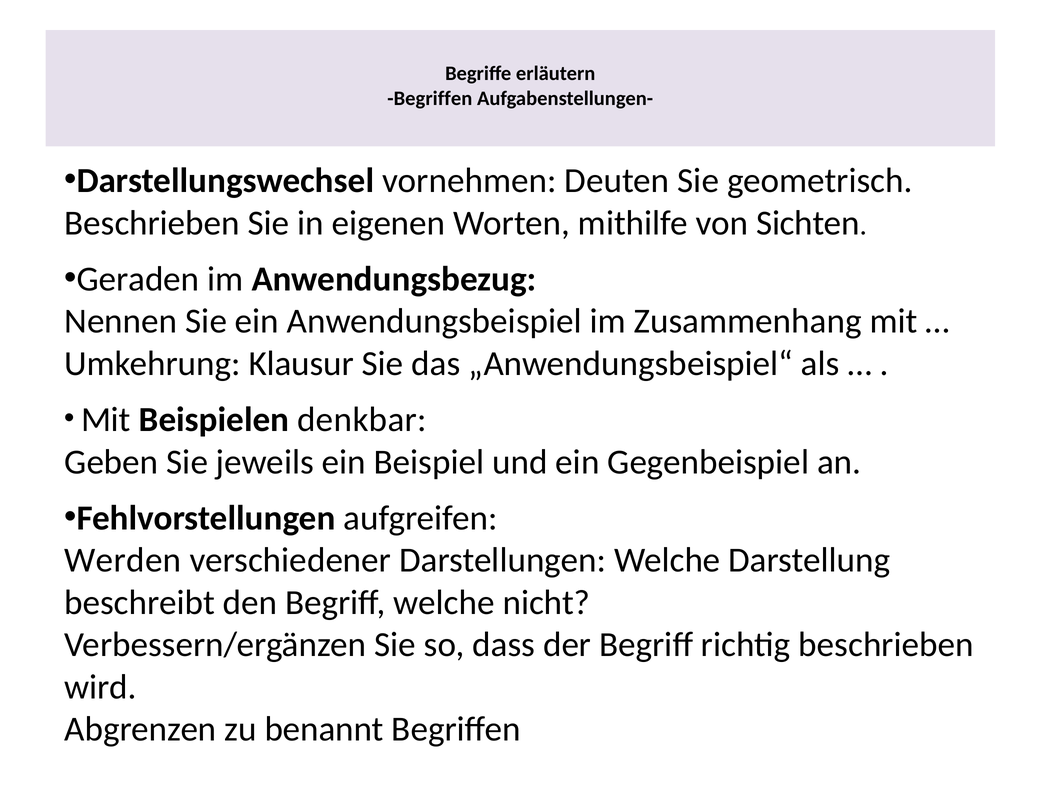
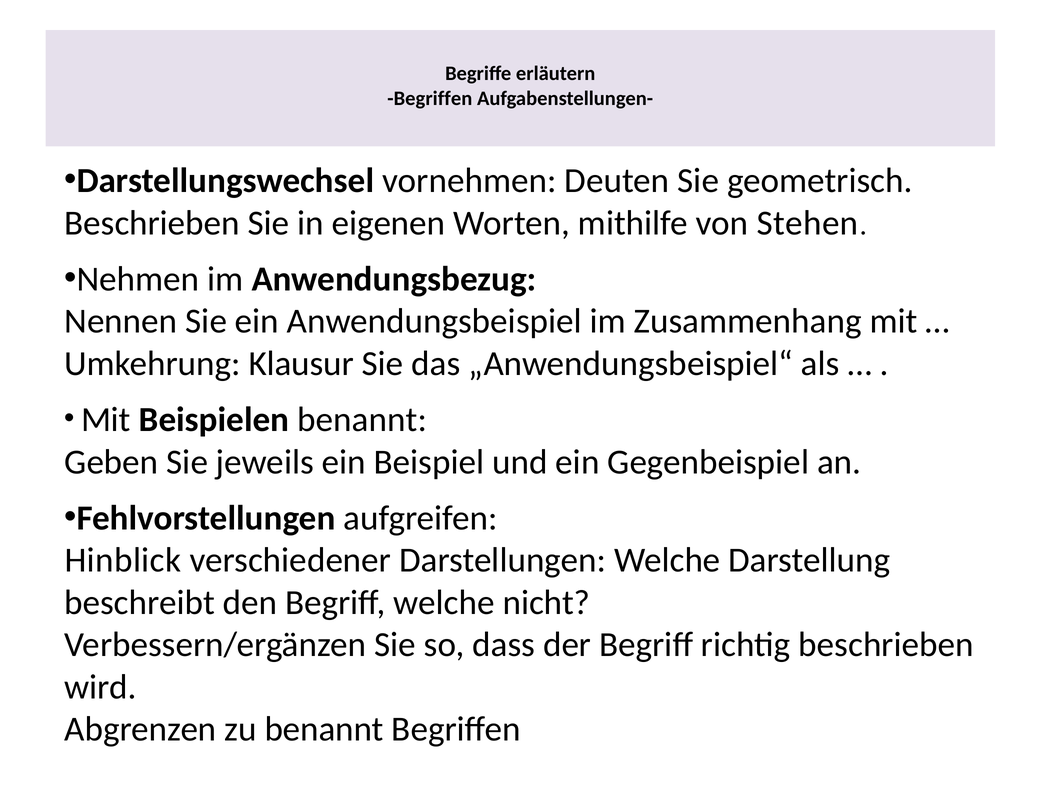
Sichten: Sichten -> Stehen (808, 223)
Geraden: Geraden -> Nehmen (138, 279)
Beispielen denkbar: denkbar -> benannt (362, 420)
Werden: Werden -> Hinblick (123, 561)
